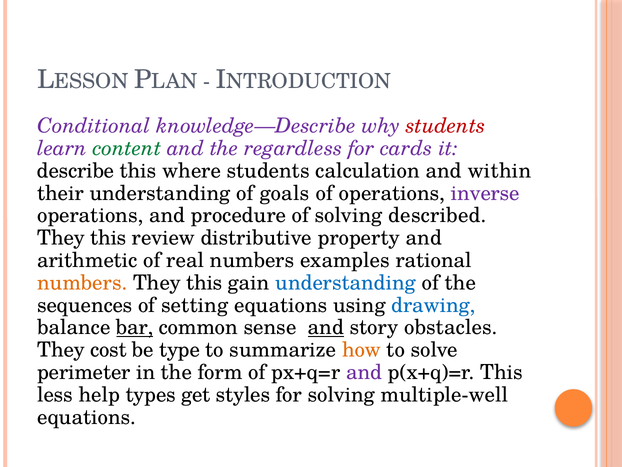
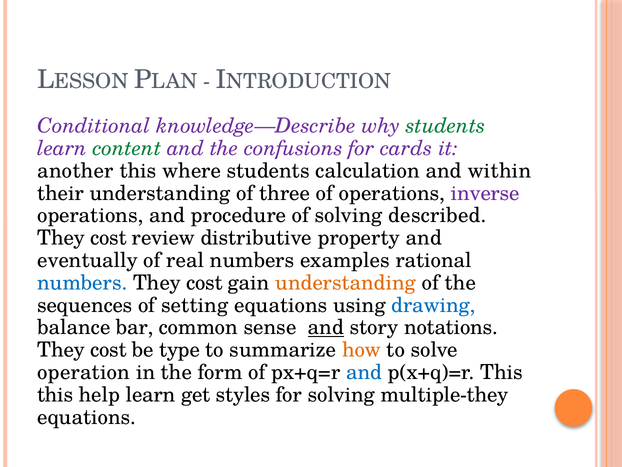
students colour: red -> green (446, 126)
regardless: regardless -> confusions (294, 148)
describe: describe -> another (75, 171)
goals: goals -> three (285, 193)
this: this -> cost (108, 238)
arithmetic: arithmetic -> eventually (87, 260)
numbers colour: orange -> blue (82, 282)
this: this -> cost (204, 282)
understanding colour: blue -> orange (346, 282)
bar underline: present -> none (135, 327)
obstacles: obstacles -> notations (451, 327)
perimeter: perimeter -> operation (84, 372)
and colour: purple -> blue (364, 372)
less: less -> this (55, 394)
help types: types -> learn (151, 394)
multiple-well: multiple-well -> multiple-they (445, 394)
